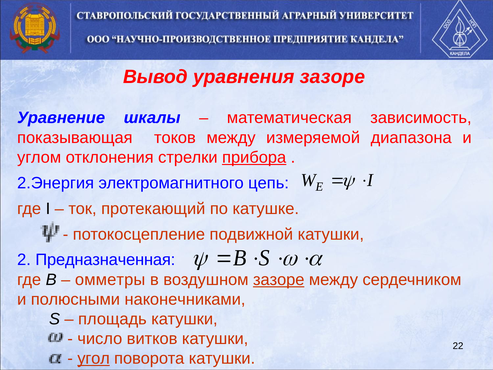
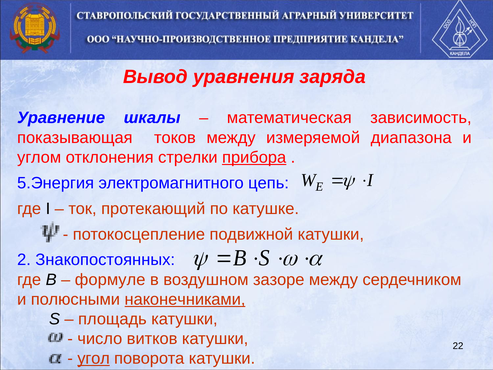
уравнения зазоре: зазоре -> заряда (333, 77)
2.Энергия: 2.Энергия -> 5.Энергия (56, 183)
Предназначенная: Предназначенная -> Знакопостоянных (105, 260)
омметры: омметры -> формуле (110, 279)
зазоре underline: present -> none (279, 279)
наконечниками underline: none -> present (185, 299)
